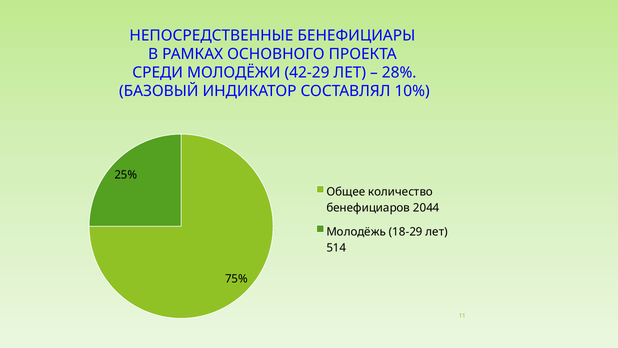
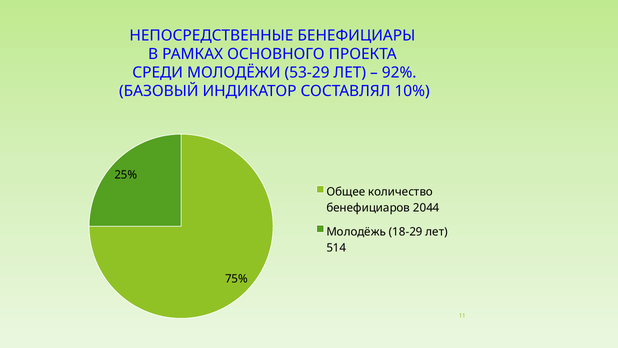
42-29: 42-29 -> 53-29 (307, 73)
28%: 28% -> 92% (399, 73)
